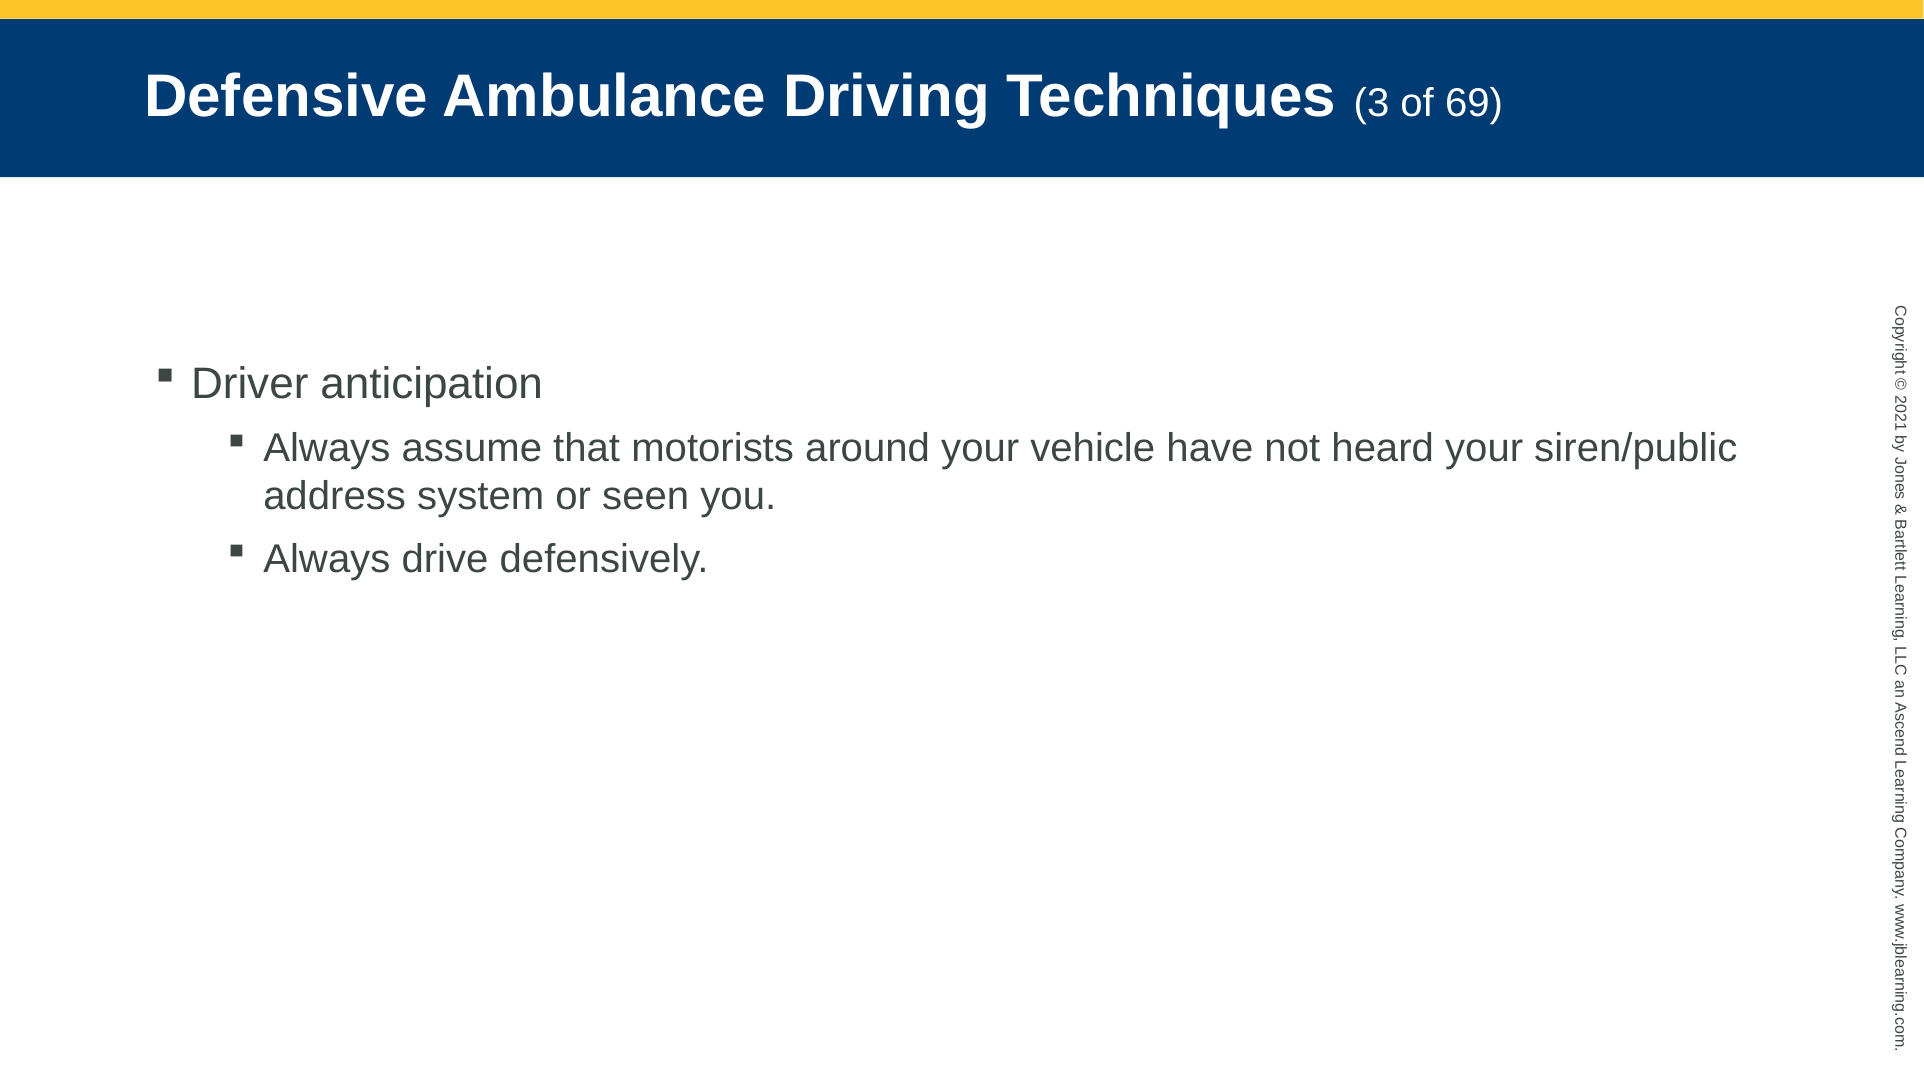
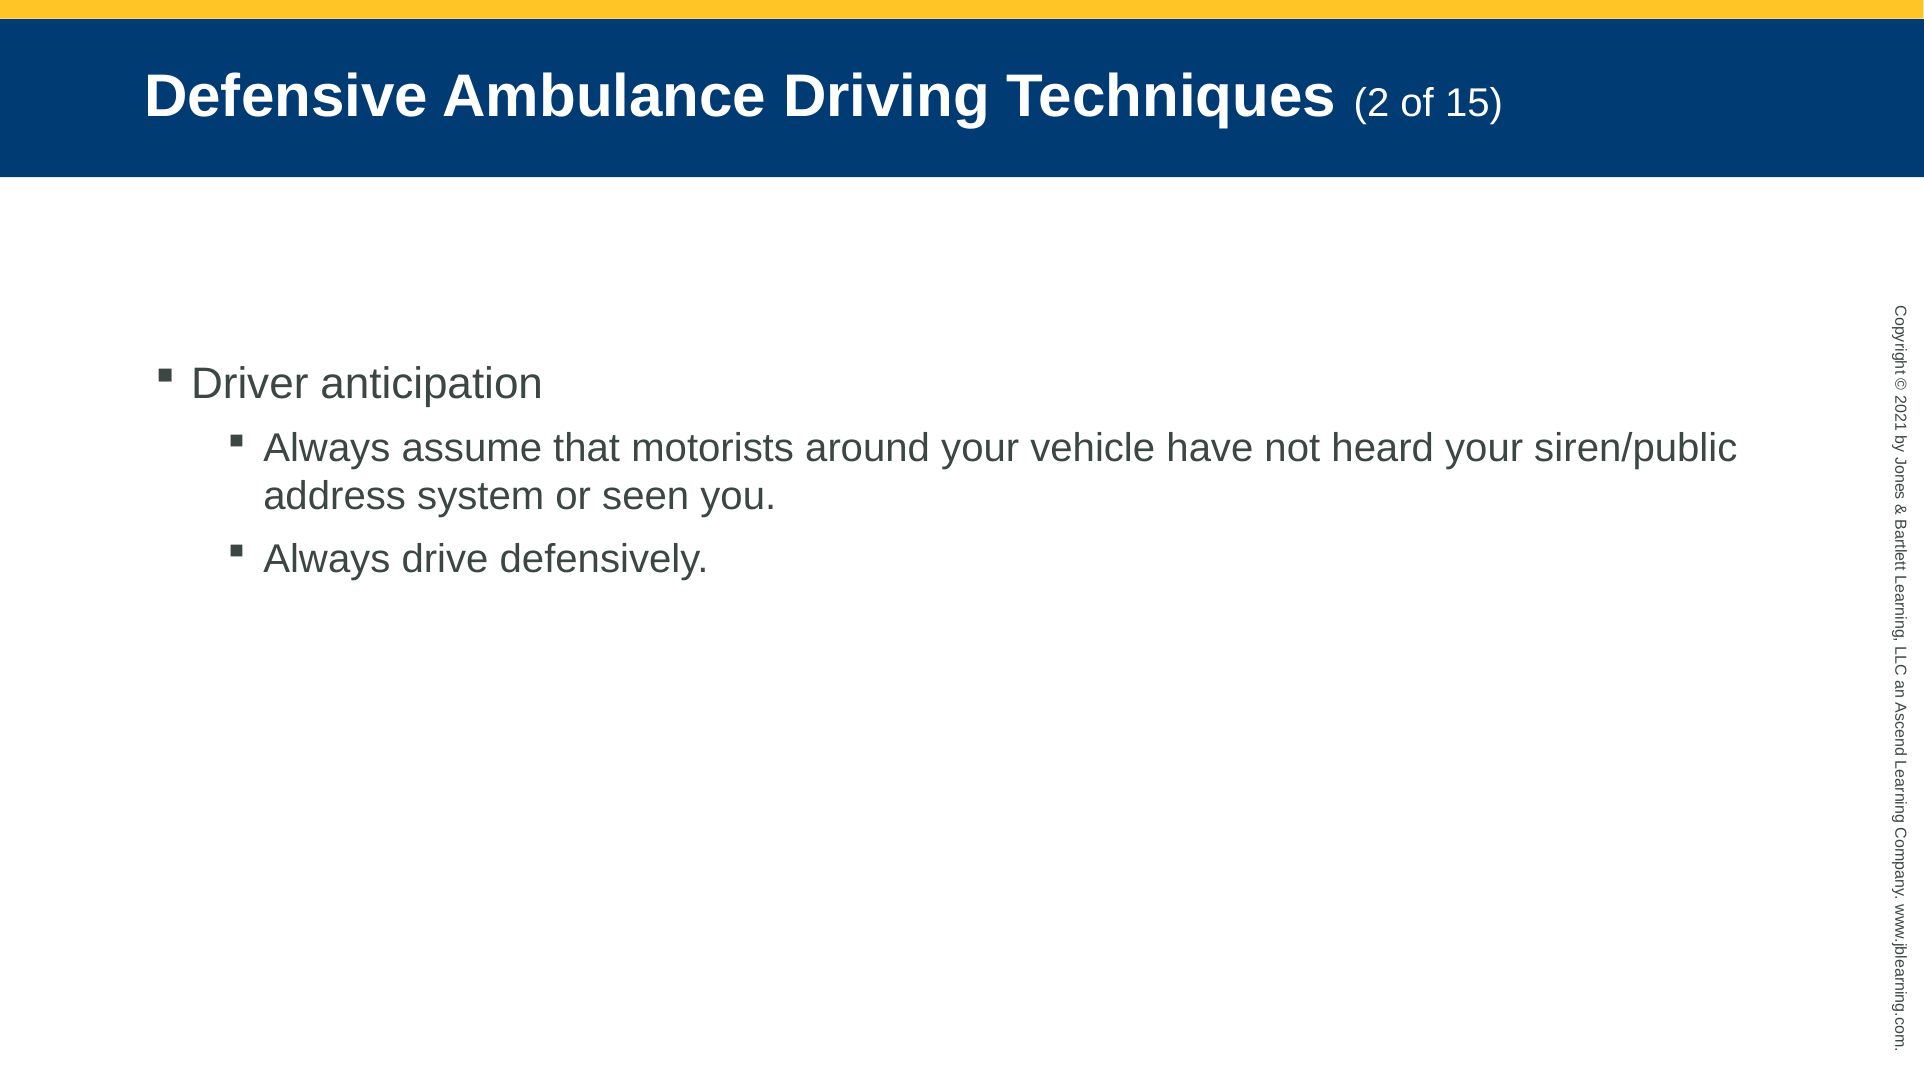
Techniques 3: 3 -> 2 (1372, 103)
69: 69 -> 15 (1474, 103)
